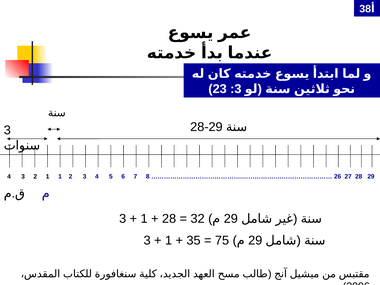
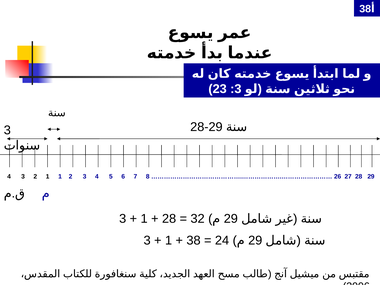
35: 35 -> 38 (194, 240)
75: 75 -> 24 (222, 240)
